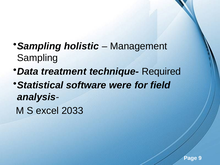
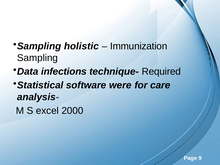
Management: Management -> Immunization (139, 46)
treatment: treatment -> infections (64, 72)
field: field -> care (160, 85)
2033: 2033 -> 2000 (72, 111)
